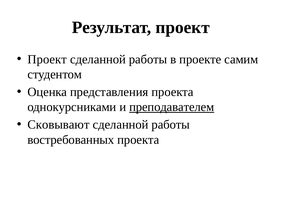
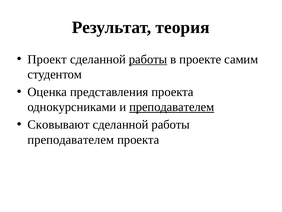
Результат проект: проект -> теория (183, 27)
работы underline: none -> present (148, 59)
востребованных: востребованных -> преподавателем (71, 139)
